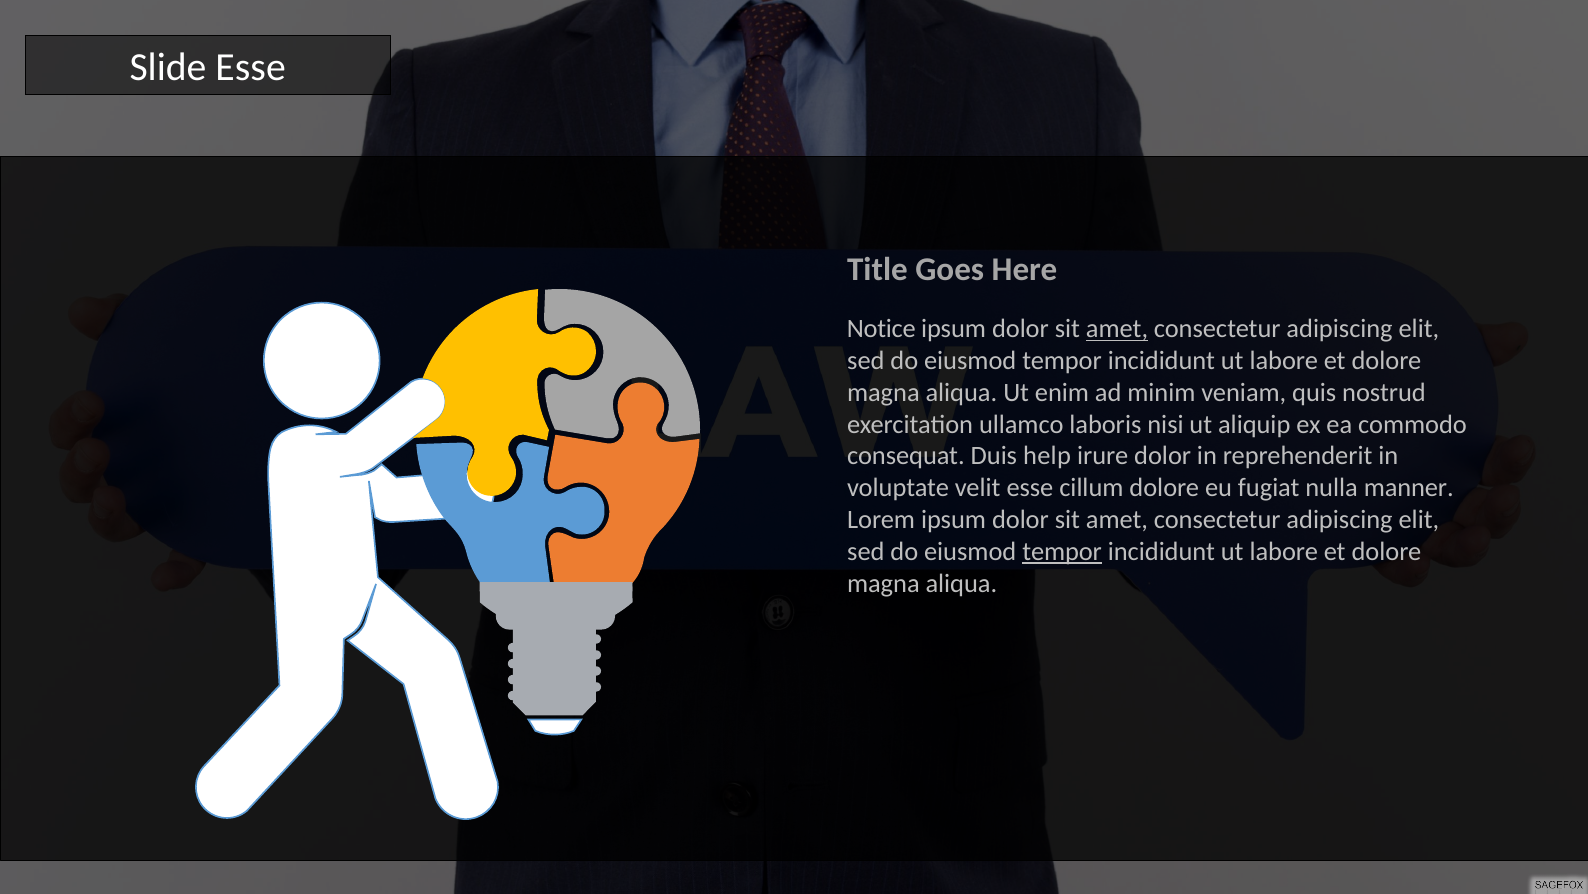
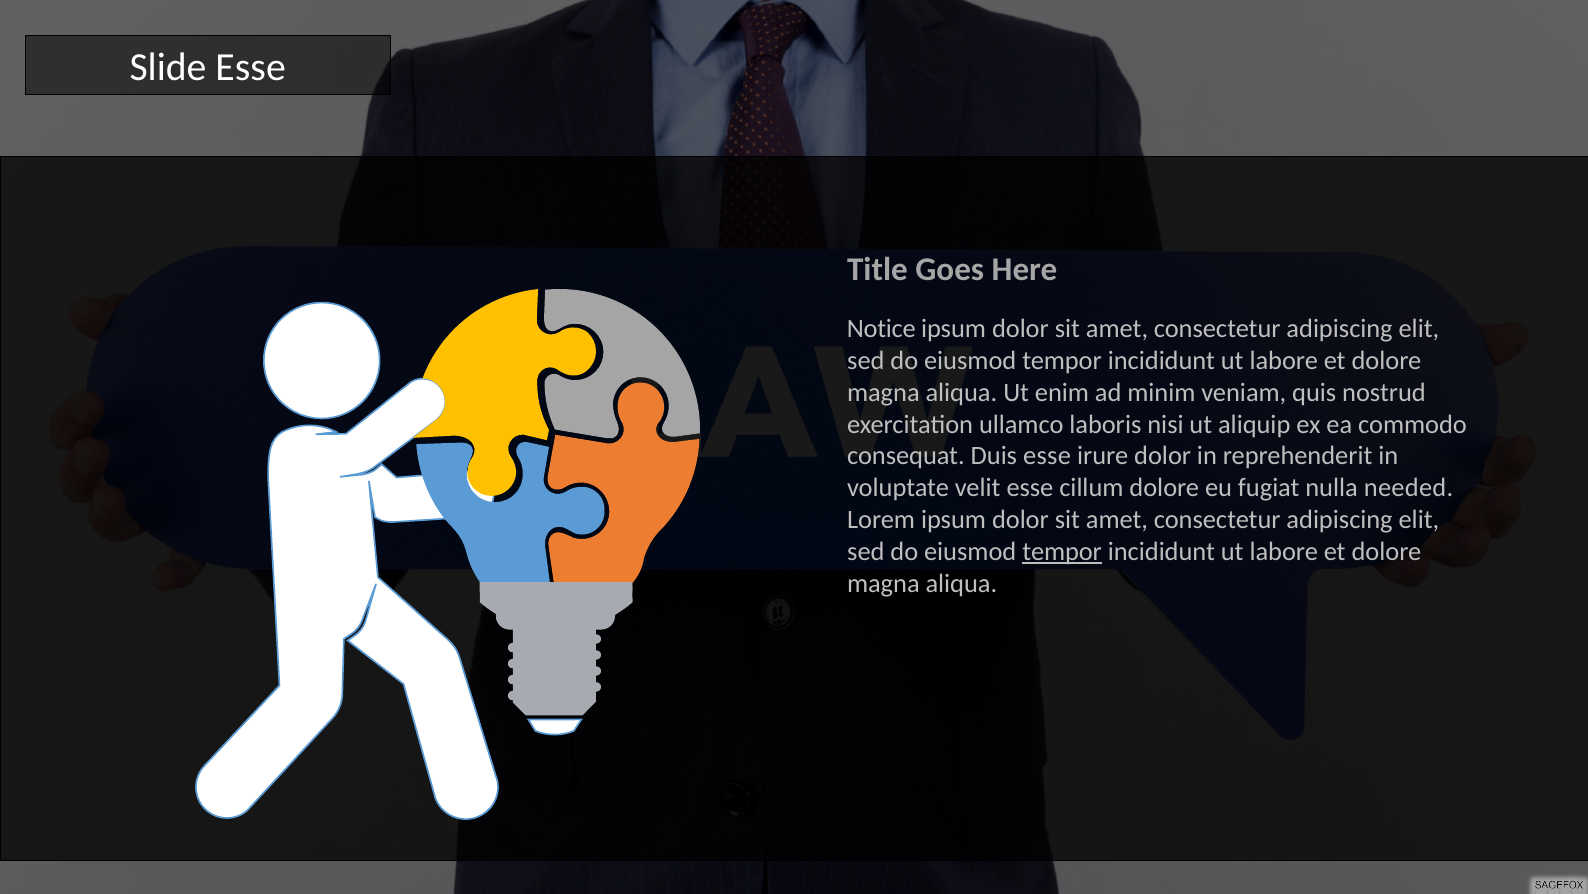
amet underline: present -> none (1117, 329)
Duis help: help -> esse (1047, 456)
manner: manner -> needed (1409, 488)
